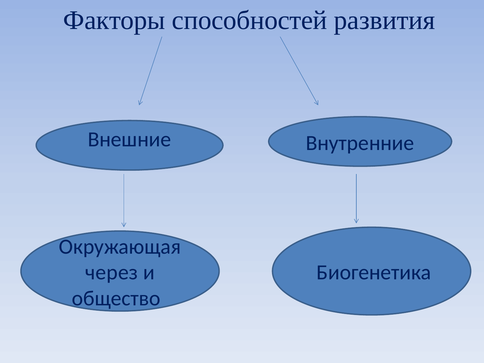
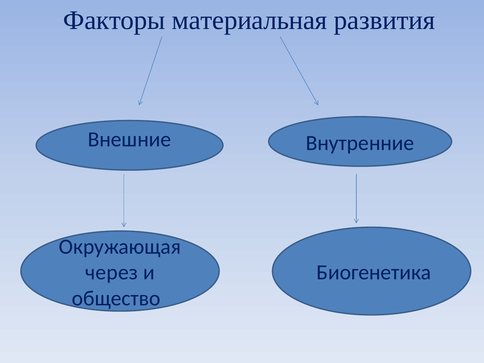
способностей: способностей -> материальная (250, 20)
